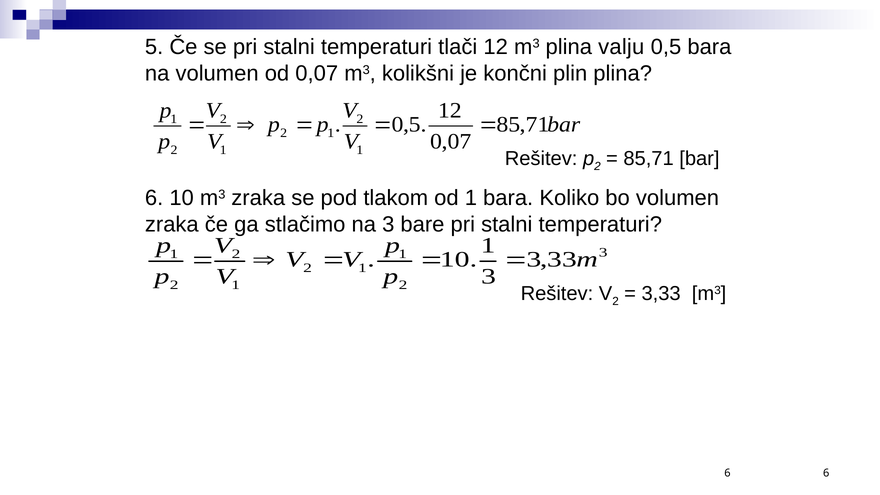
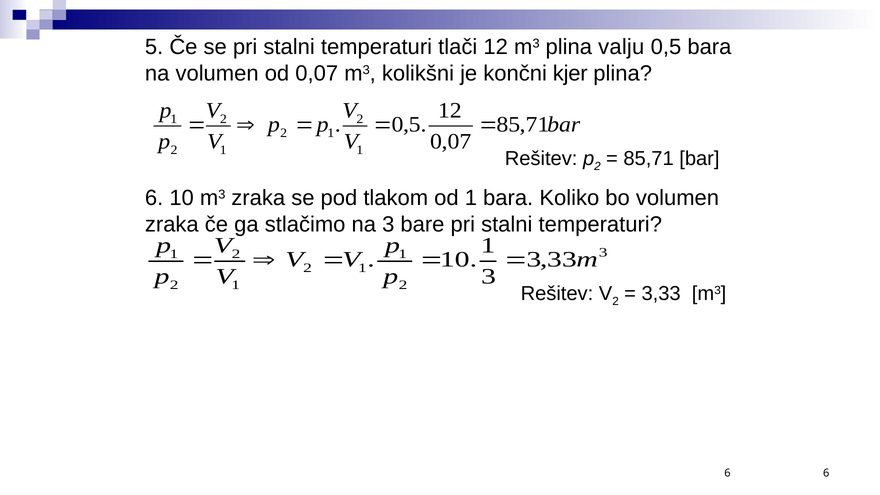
plin: plin -> kjer (570, 74)
